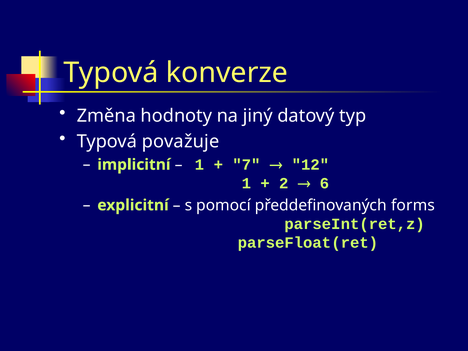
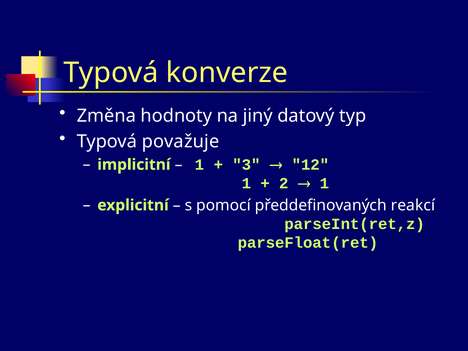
7: 7 -> 3 (246, 165)
6: 6 -> 1 (325, 183)
forms: forms -> reakcí (413, 205)
